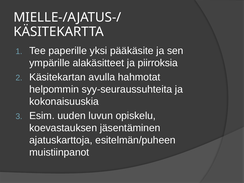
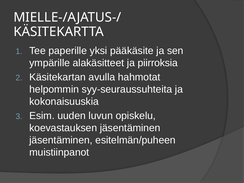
ajatuskarttoja: ajatuskarttoja -> jäsentäminen (61, 140)
